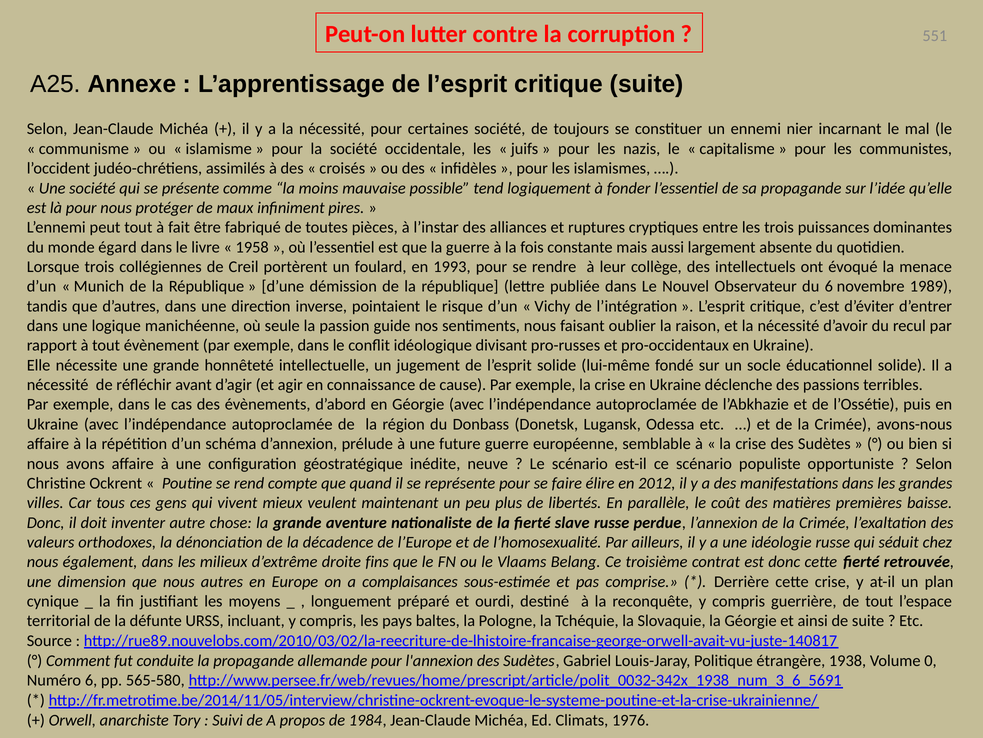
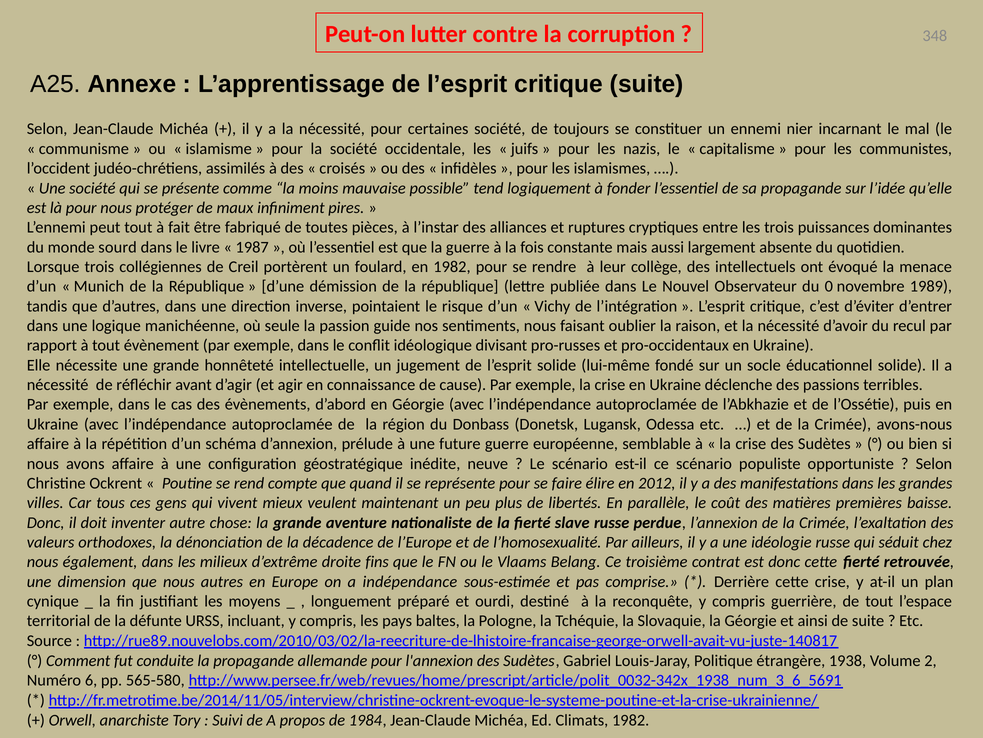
551: 551 -> 348 (935, 36)
égard: égard -> sourd (118, 247)
1958: 1958 -> 1987 (252, 247)
en 1993: 1993 -> 1982 (452, 267)
du 6: 6 -> 0 (829, 286)
complaisances: complaisances -> indépendance (410, 581)
0: 0 -> 2 (930, 660)
Climats 1976: 1976 -> 1982 (631, 720)
